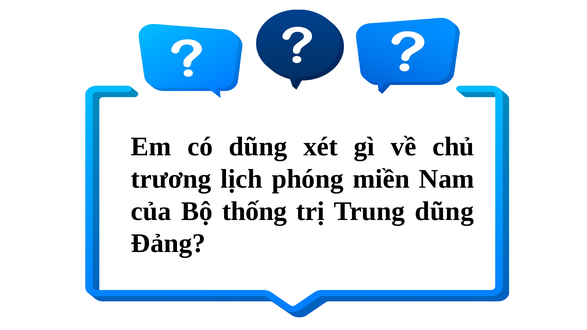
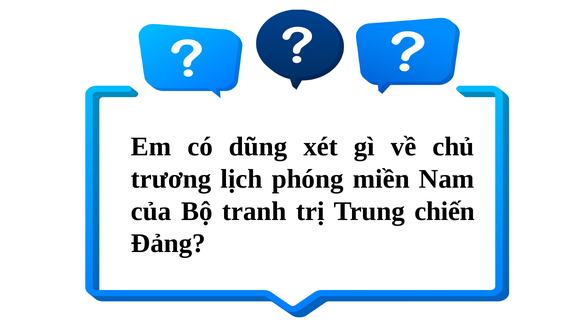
thống: thống -> tranh (254, 211)
Trung dũng: dũng -> chiến (445, 211)
